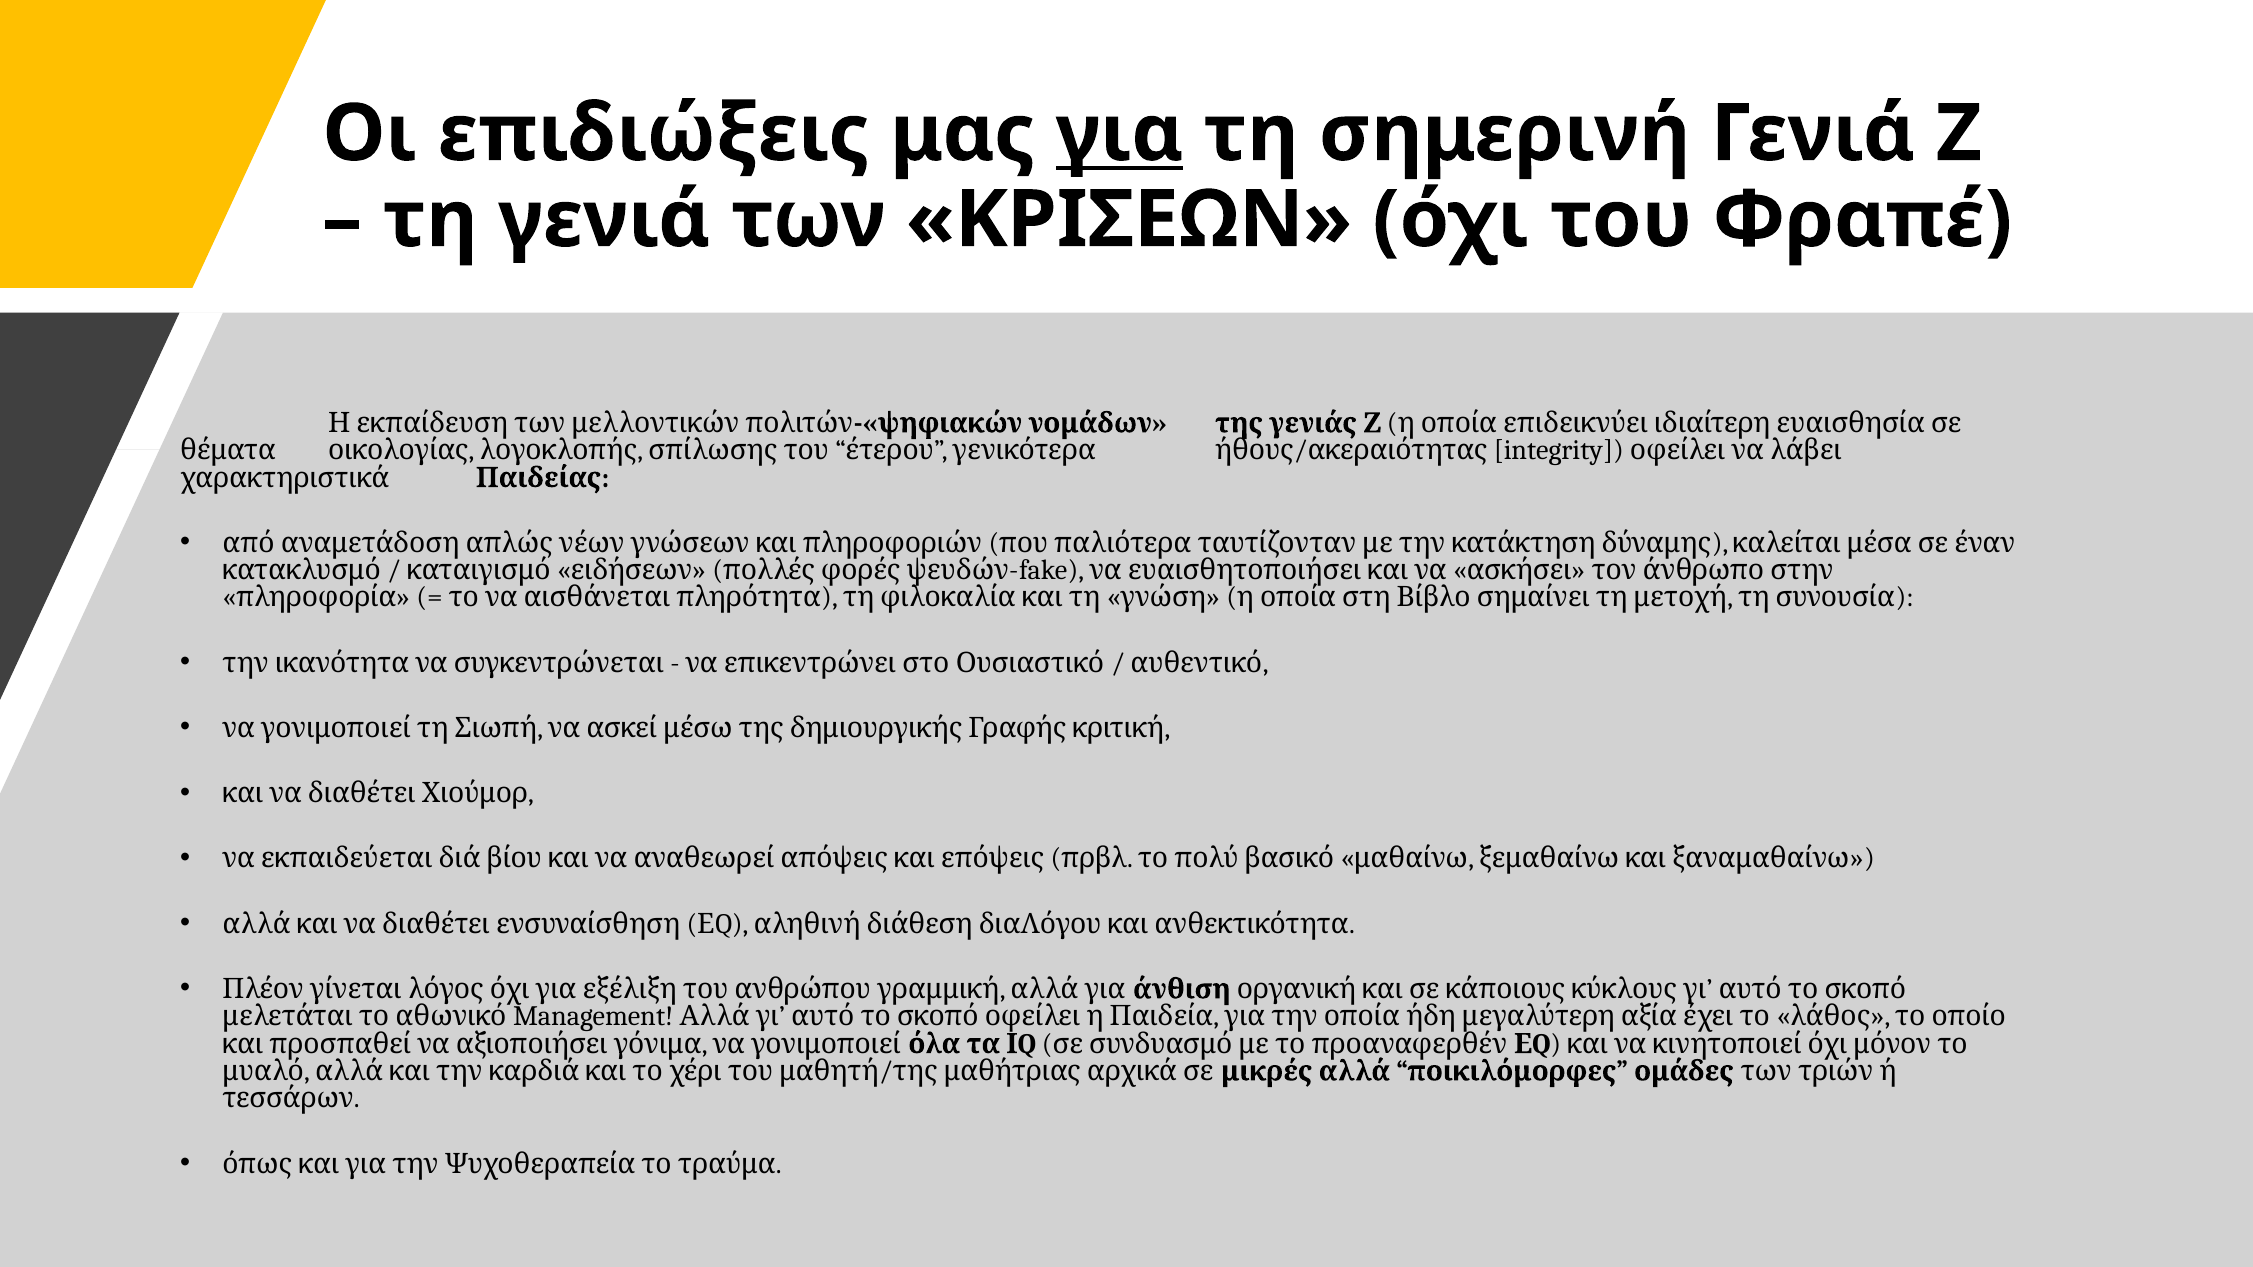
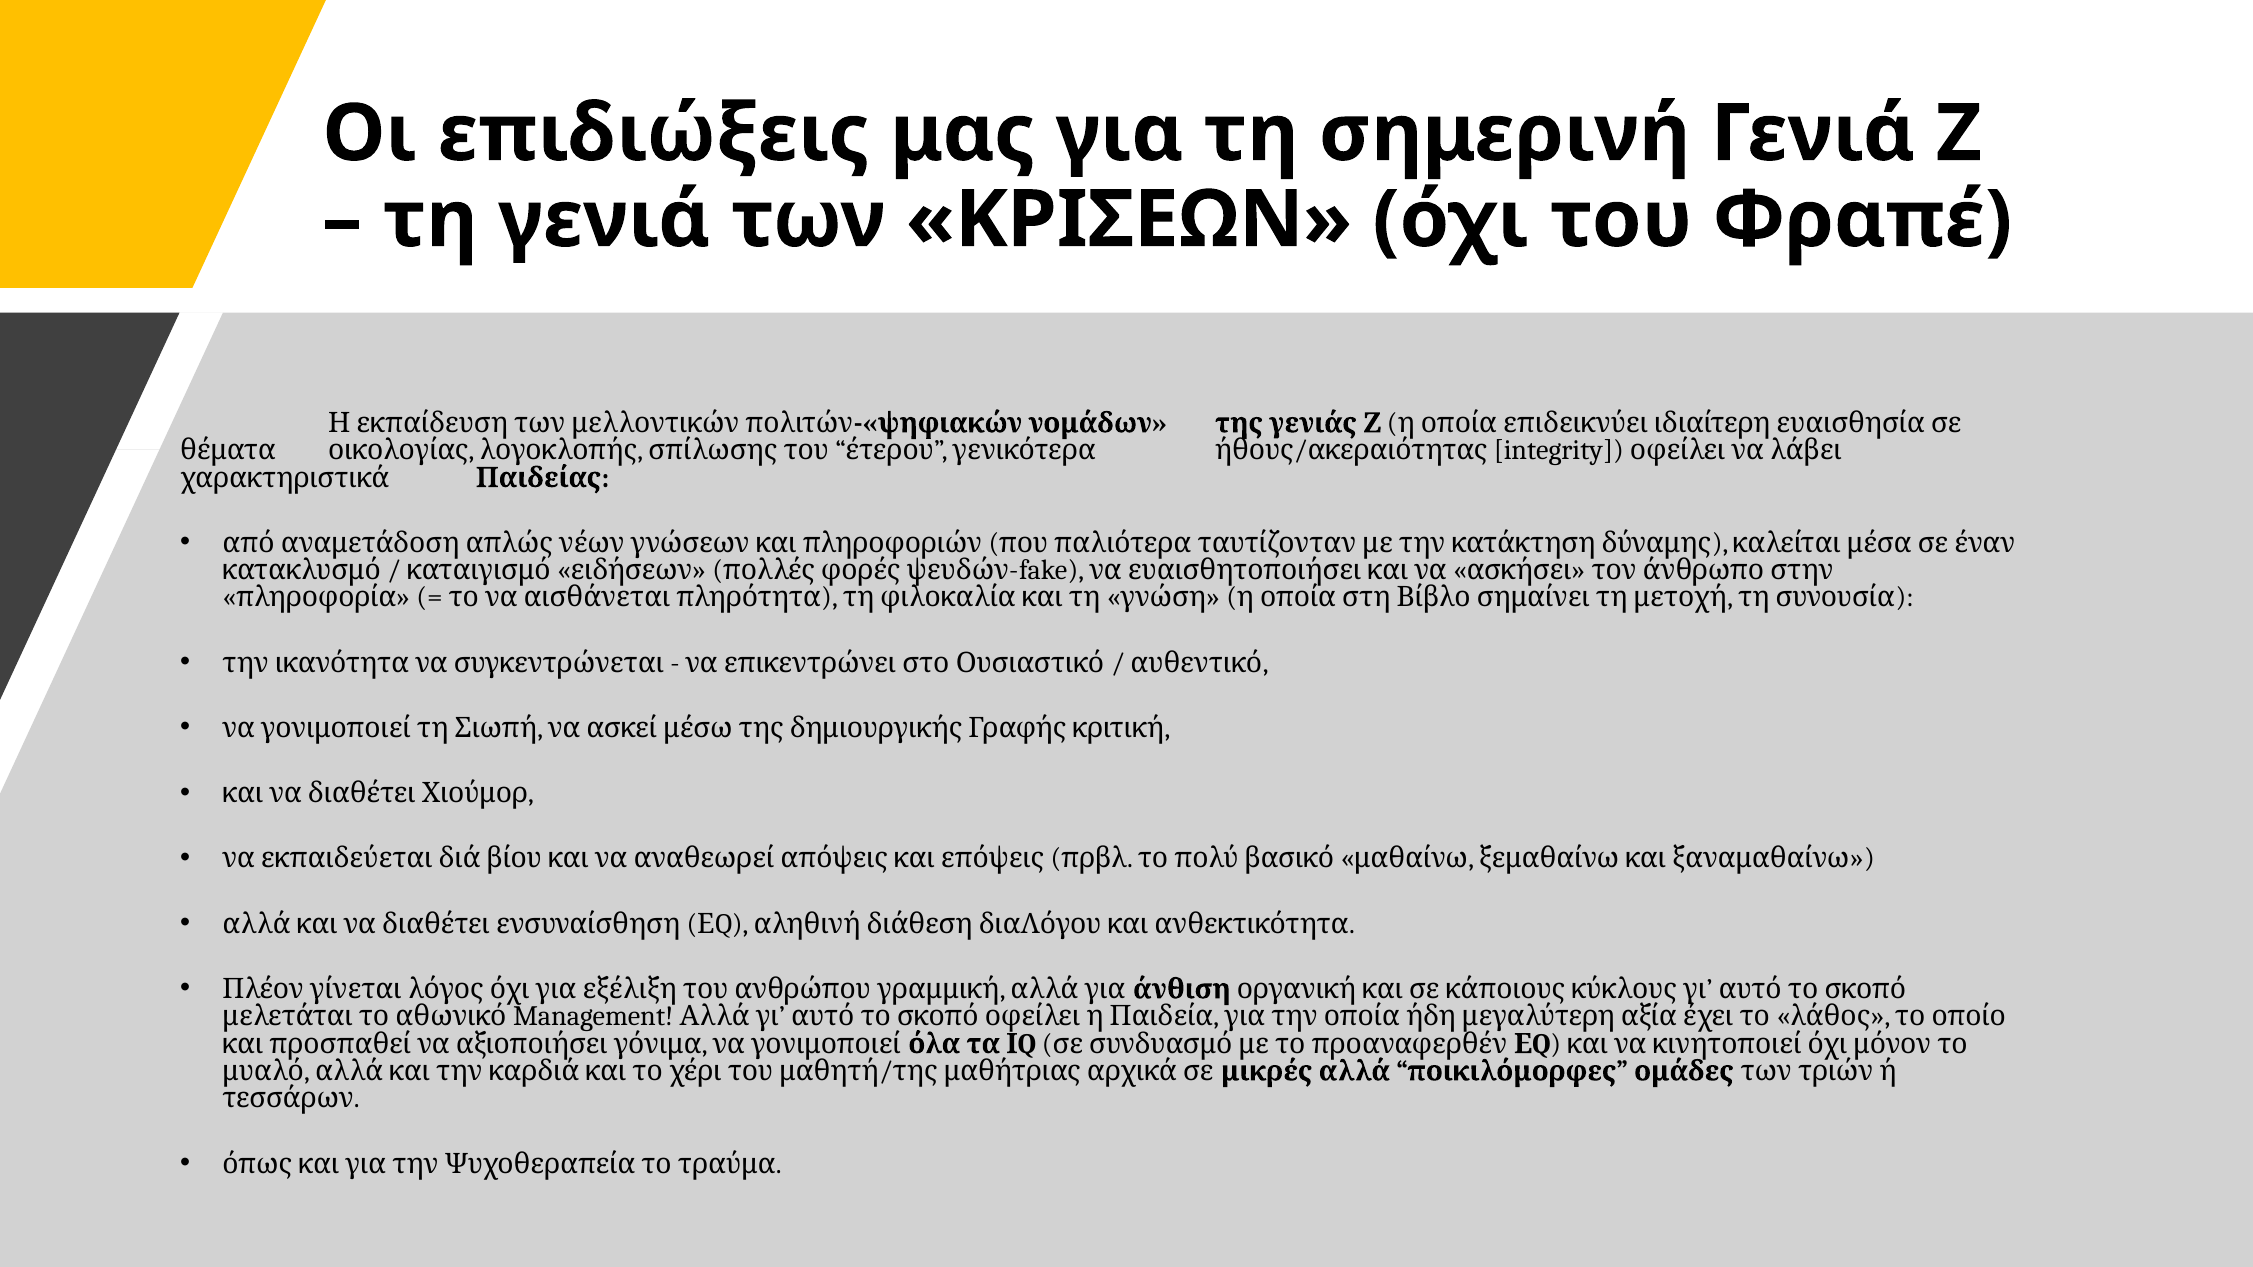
για underline: present -> none (1120, 134)
